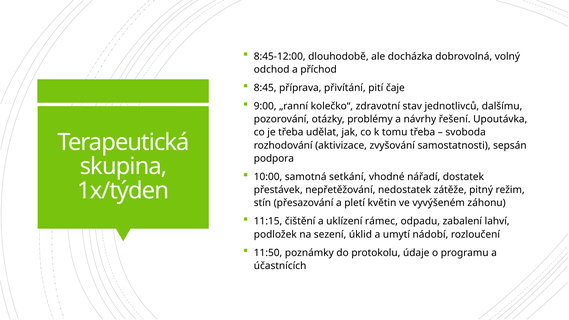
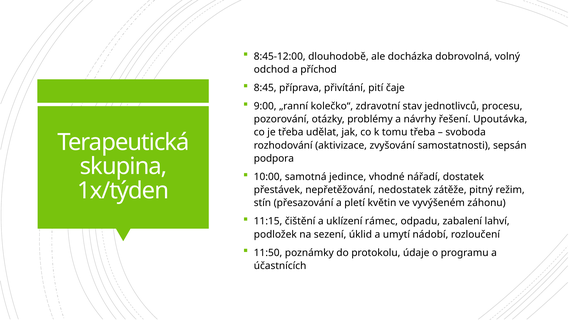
dalšímu: dalšímu -> procesu (502, 106)
setkání: setkání -> jedince (348, 177)
